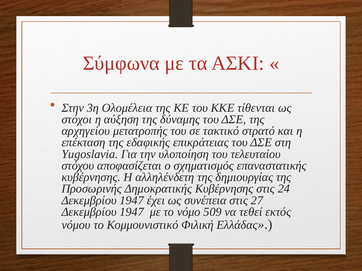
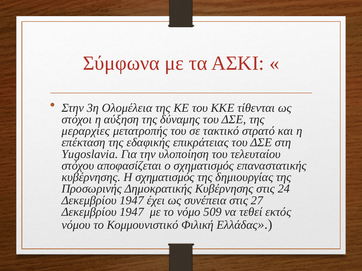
αρχηγείου: αρχηγείου -> μεραρχίες (86, 131)
Η αλληλένδετη: αλληλένδετη -> σχηματισμός (165, 178)
